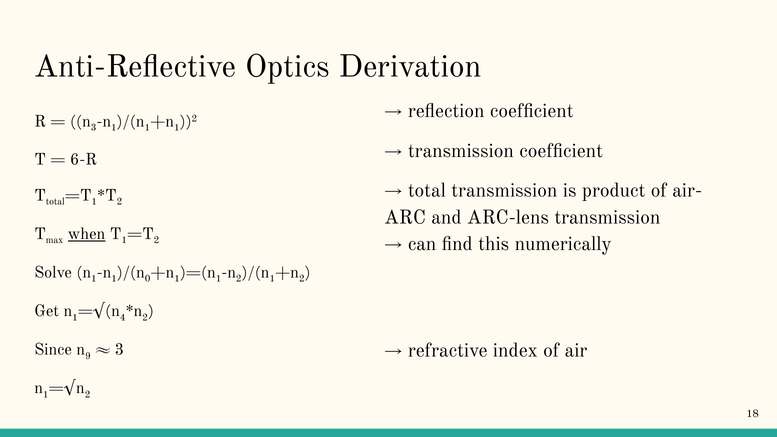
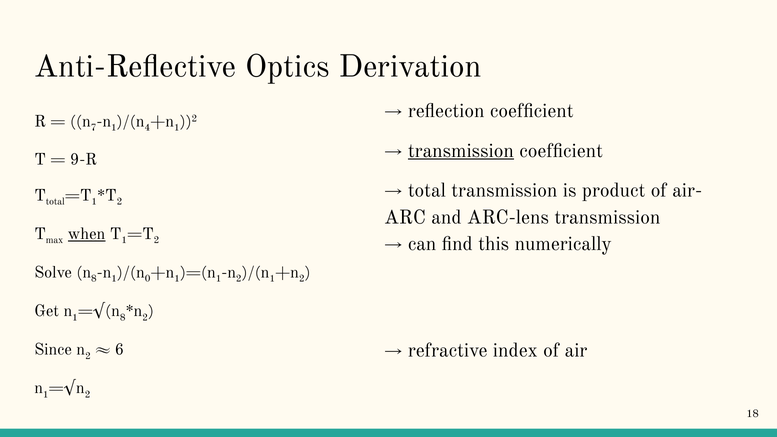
3: 3 -> 7 (94, 128)
1: 1 -> 4 (147, 128)
transmission underline: none -> present (461, 151)
6-R: 6-R -> 9-R (83, 160)
1: 1 -> 8 (94, 279)
4: 4 -> 8 (123, 317)
9: 9 -> 2 (88, 356)
3: 3 -> 6 (119, 350)
